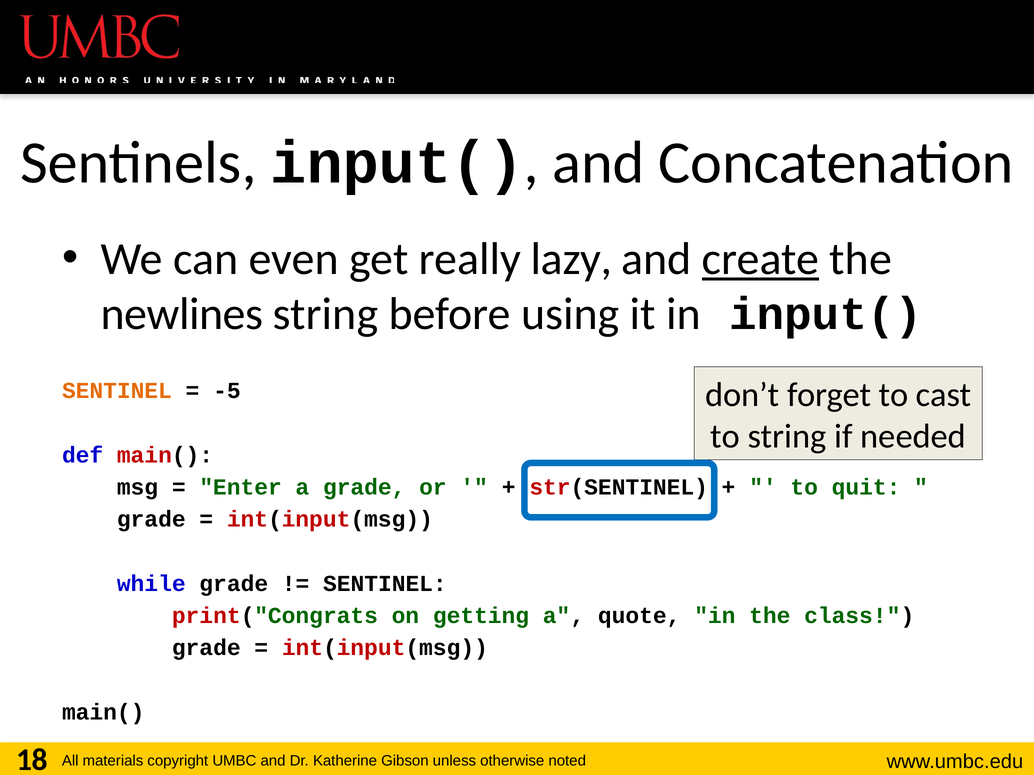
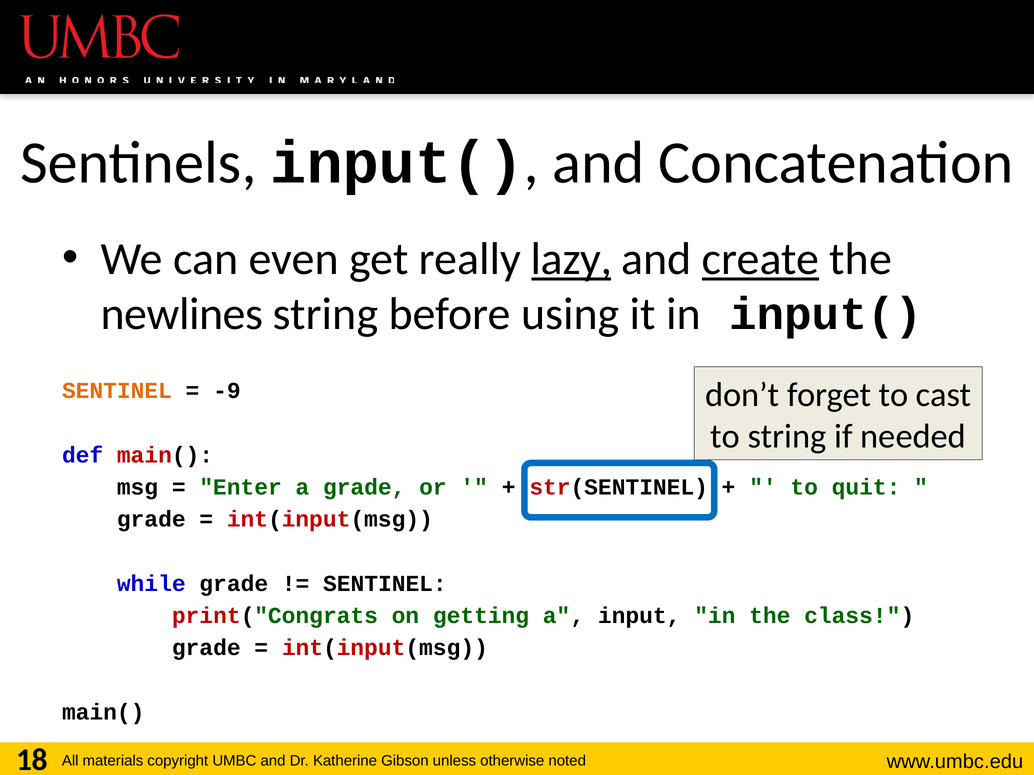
lazy underline: none -> present (571, 259)
-5: -5 -> -9 (227, 391)
quote: quote -> input (639, 616)
